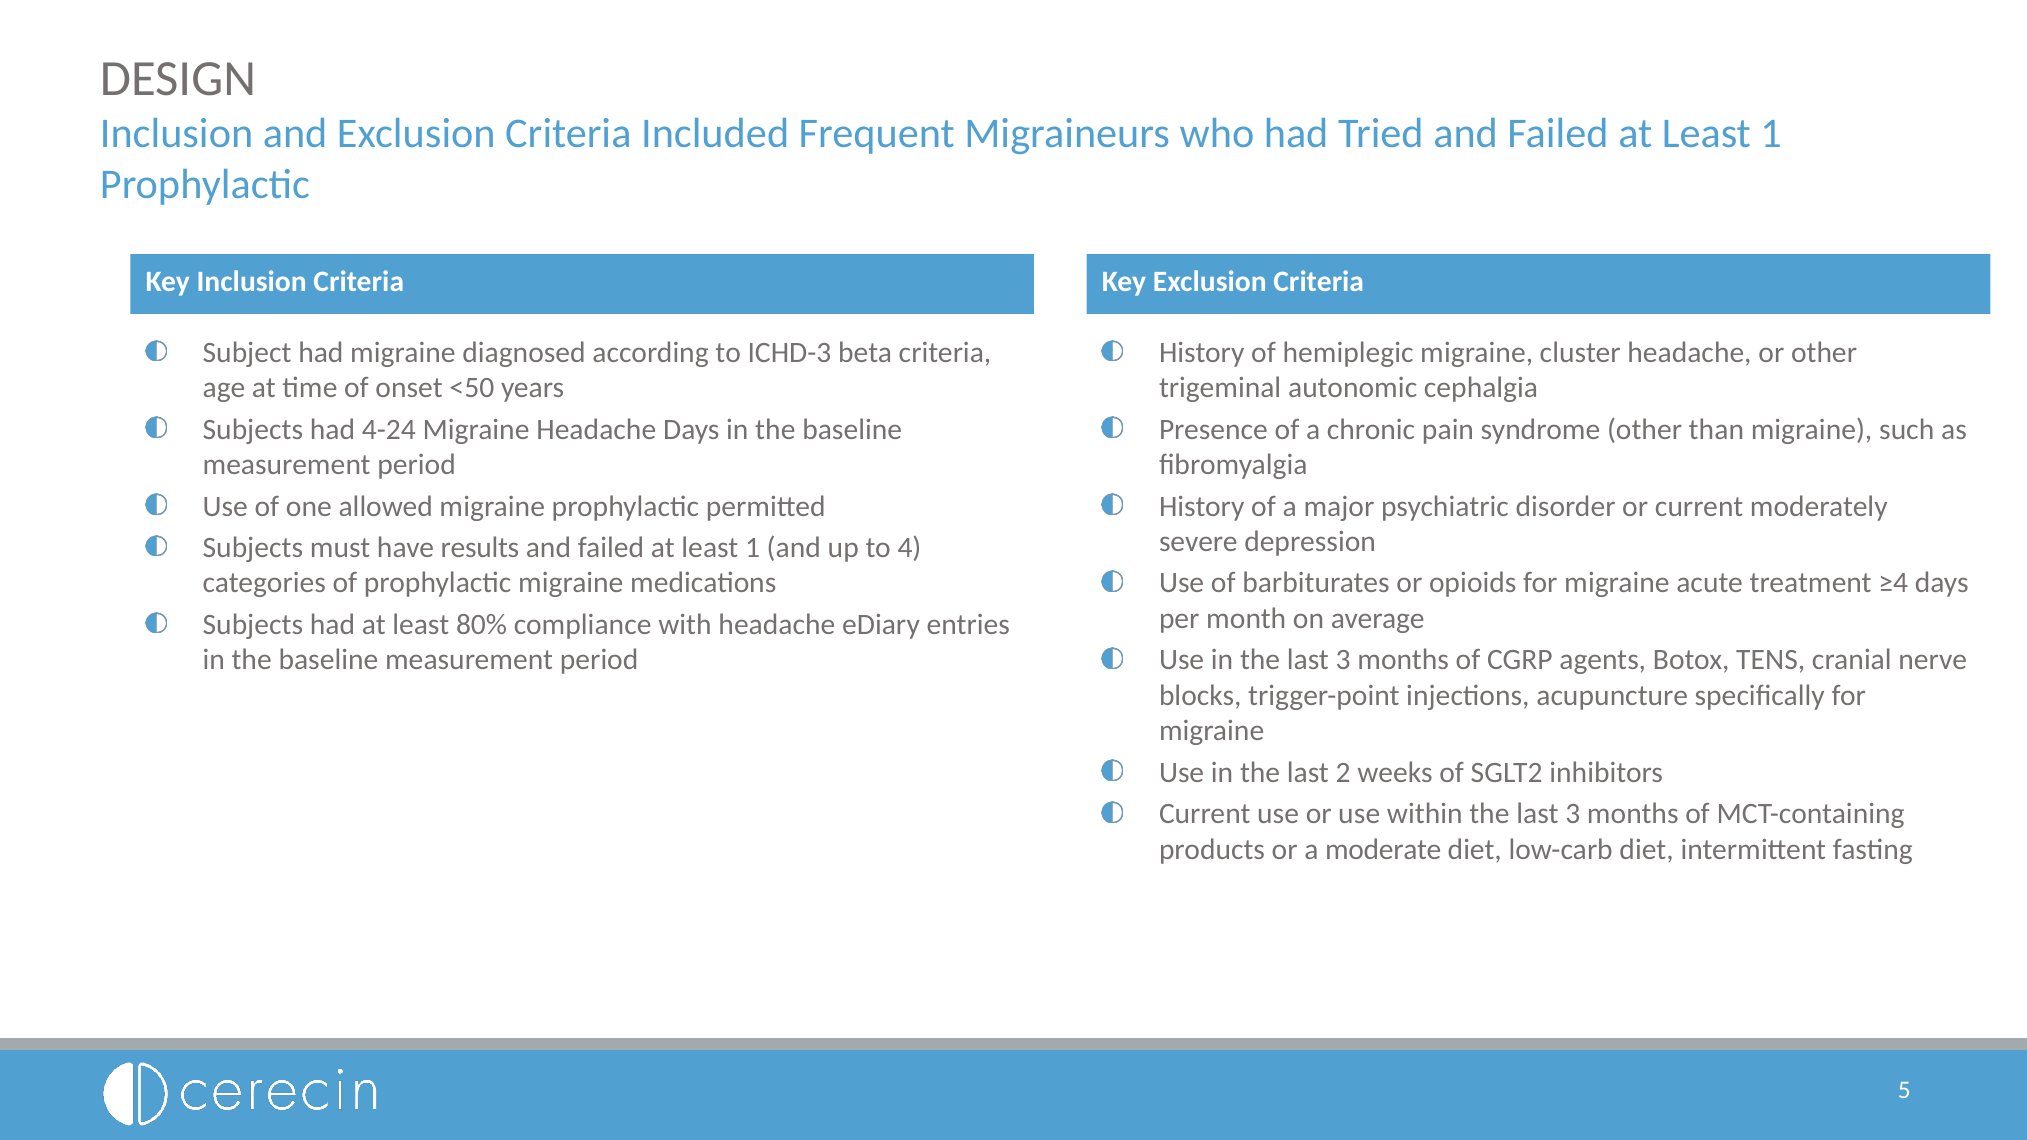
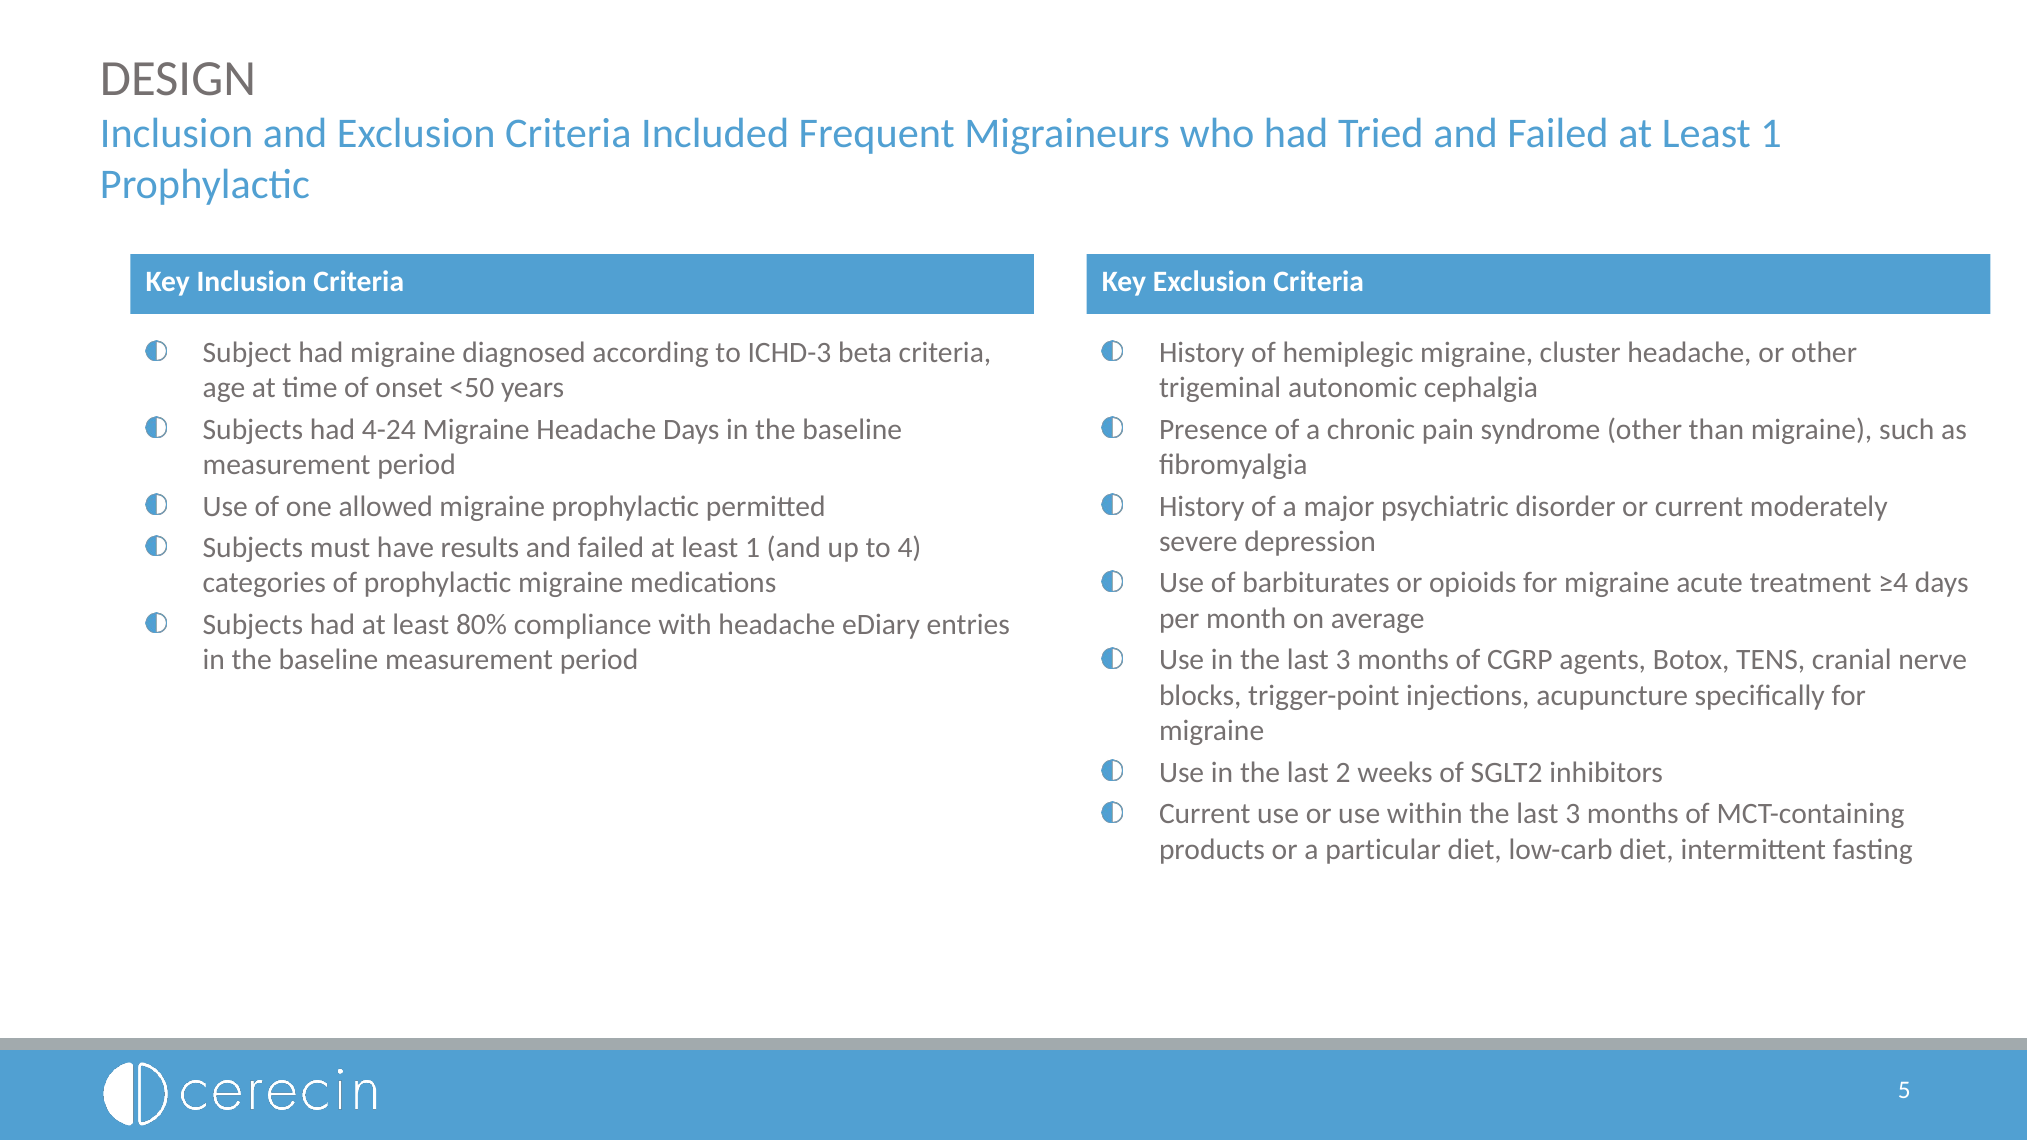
moderate: moderate -> particular (1383, 850)
